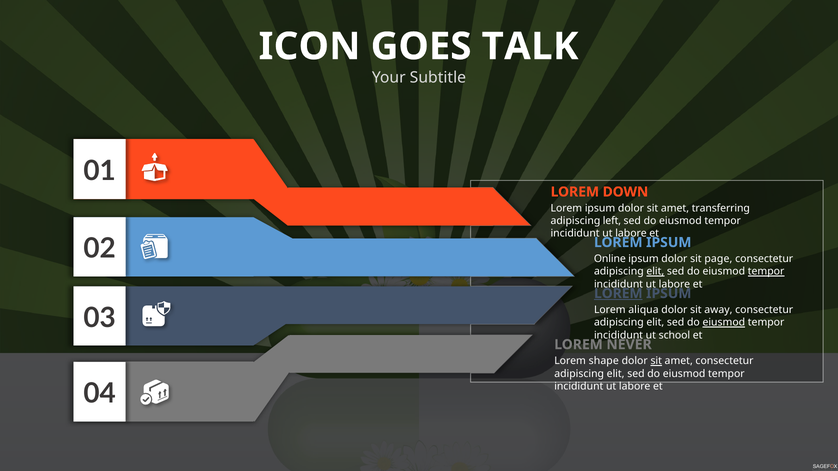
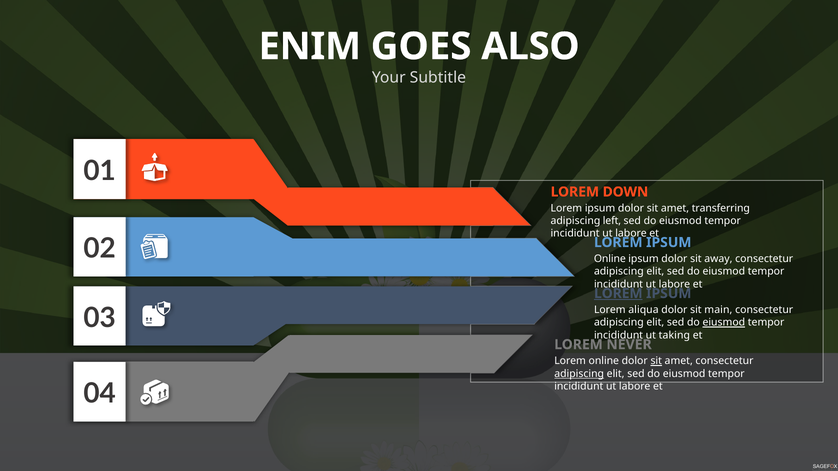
ICON: ICON -> ENIM (310, 47)
TALK: TALK -> ALSO (530, 47)
page: page -> away (718, 259)
elit underline: present -> none (655, 272)
tempor underline: present -> none (766, 272)
away: away -> main (718, 310)
school: school -> taking (674, 335)
Lorem shape: shape -> online (604, 361)
adipiscing underline: none -> present (579, 374)
